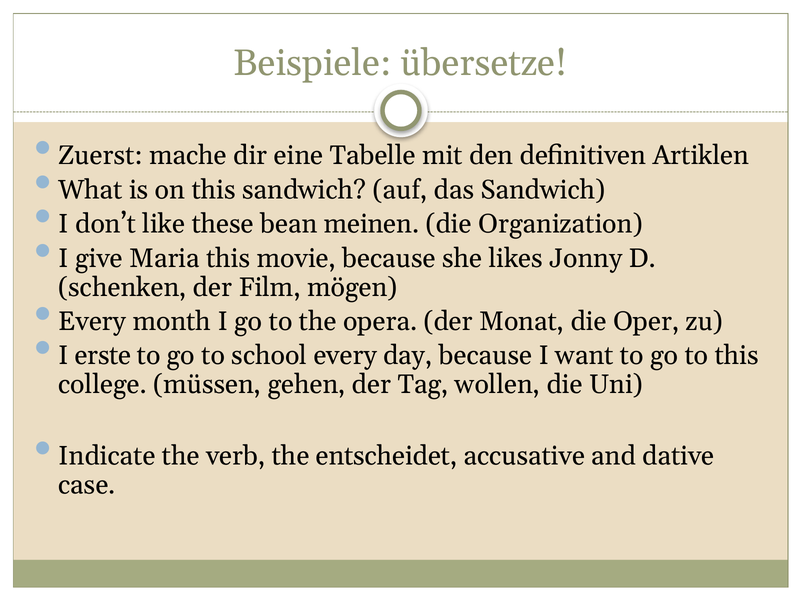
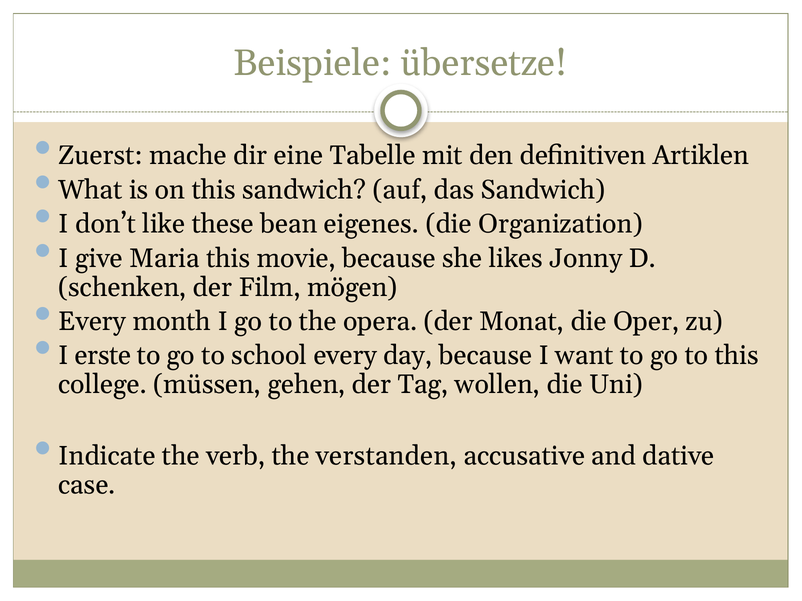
meinen: meinen -> eigenes (371, 224)
entscheidet: entscheidet -> verstanden (386, 457)
